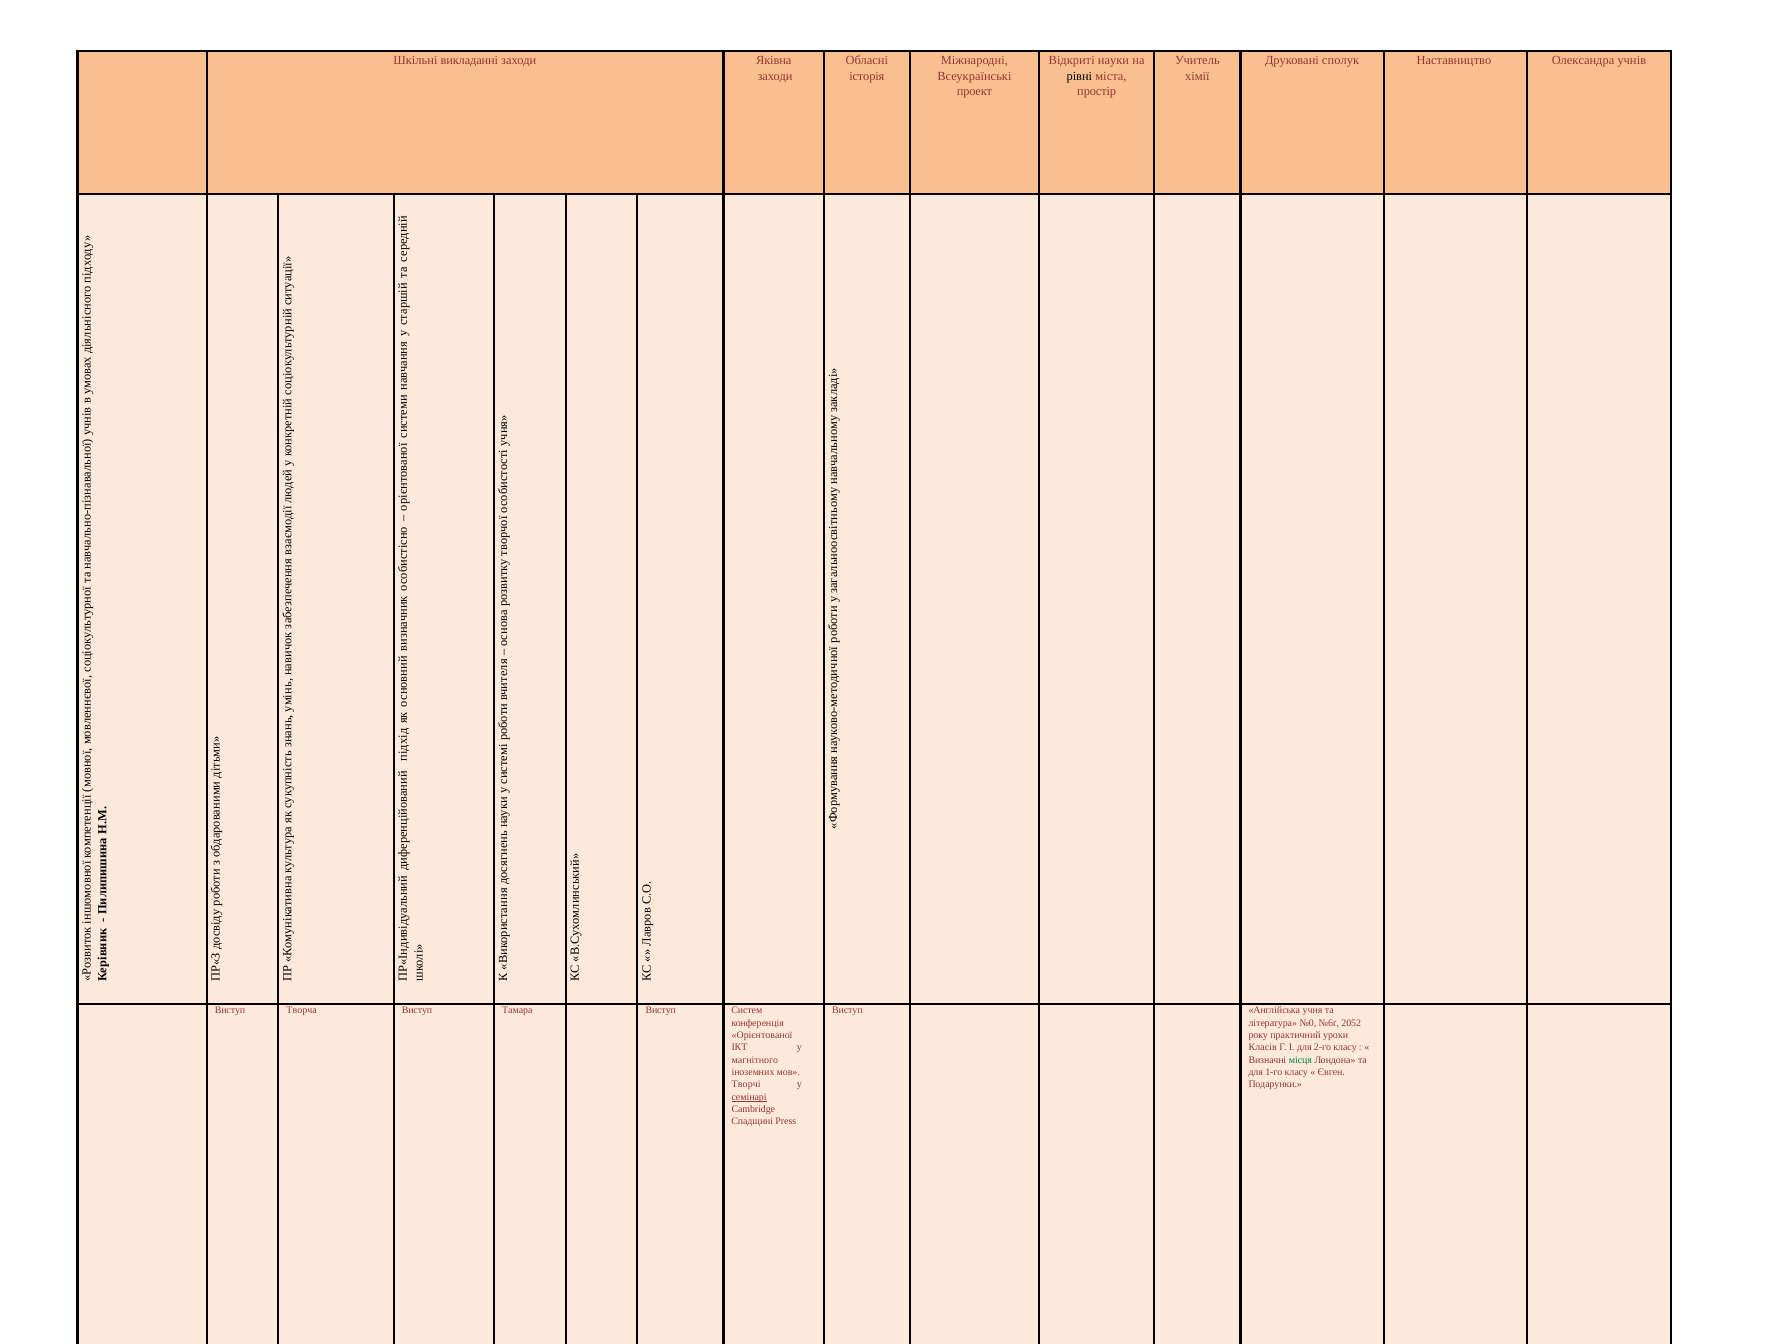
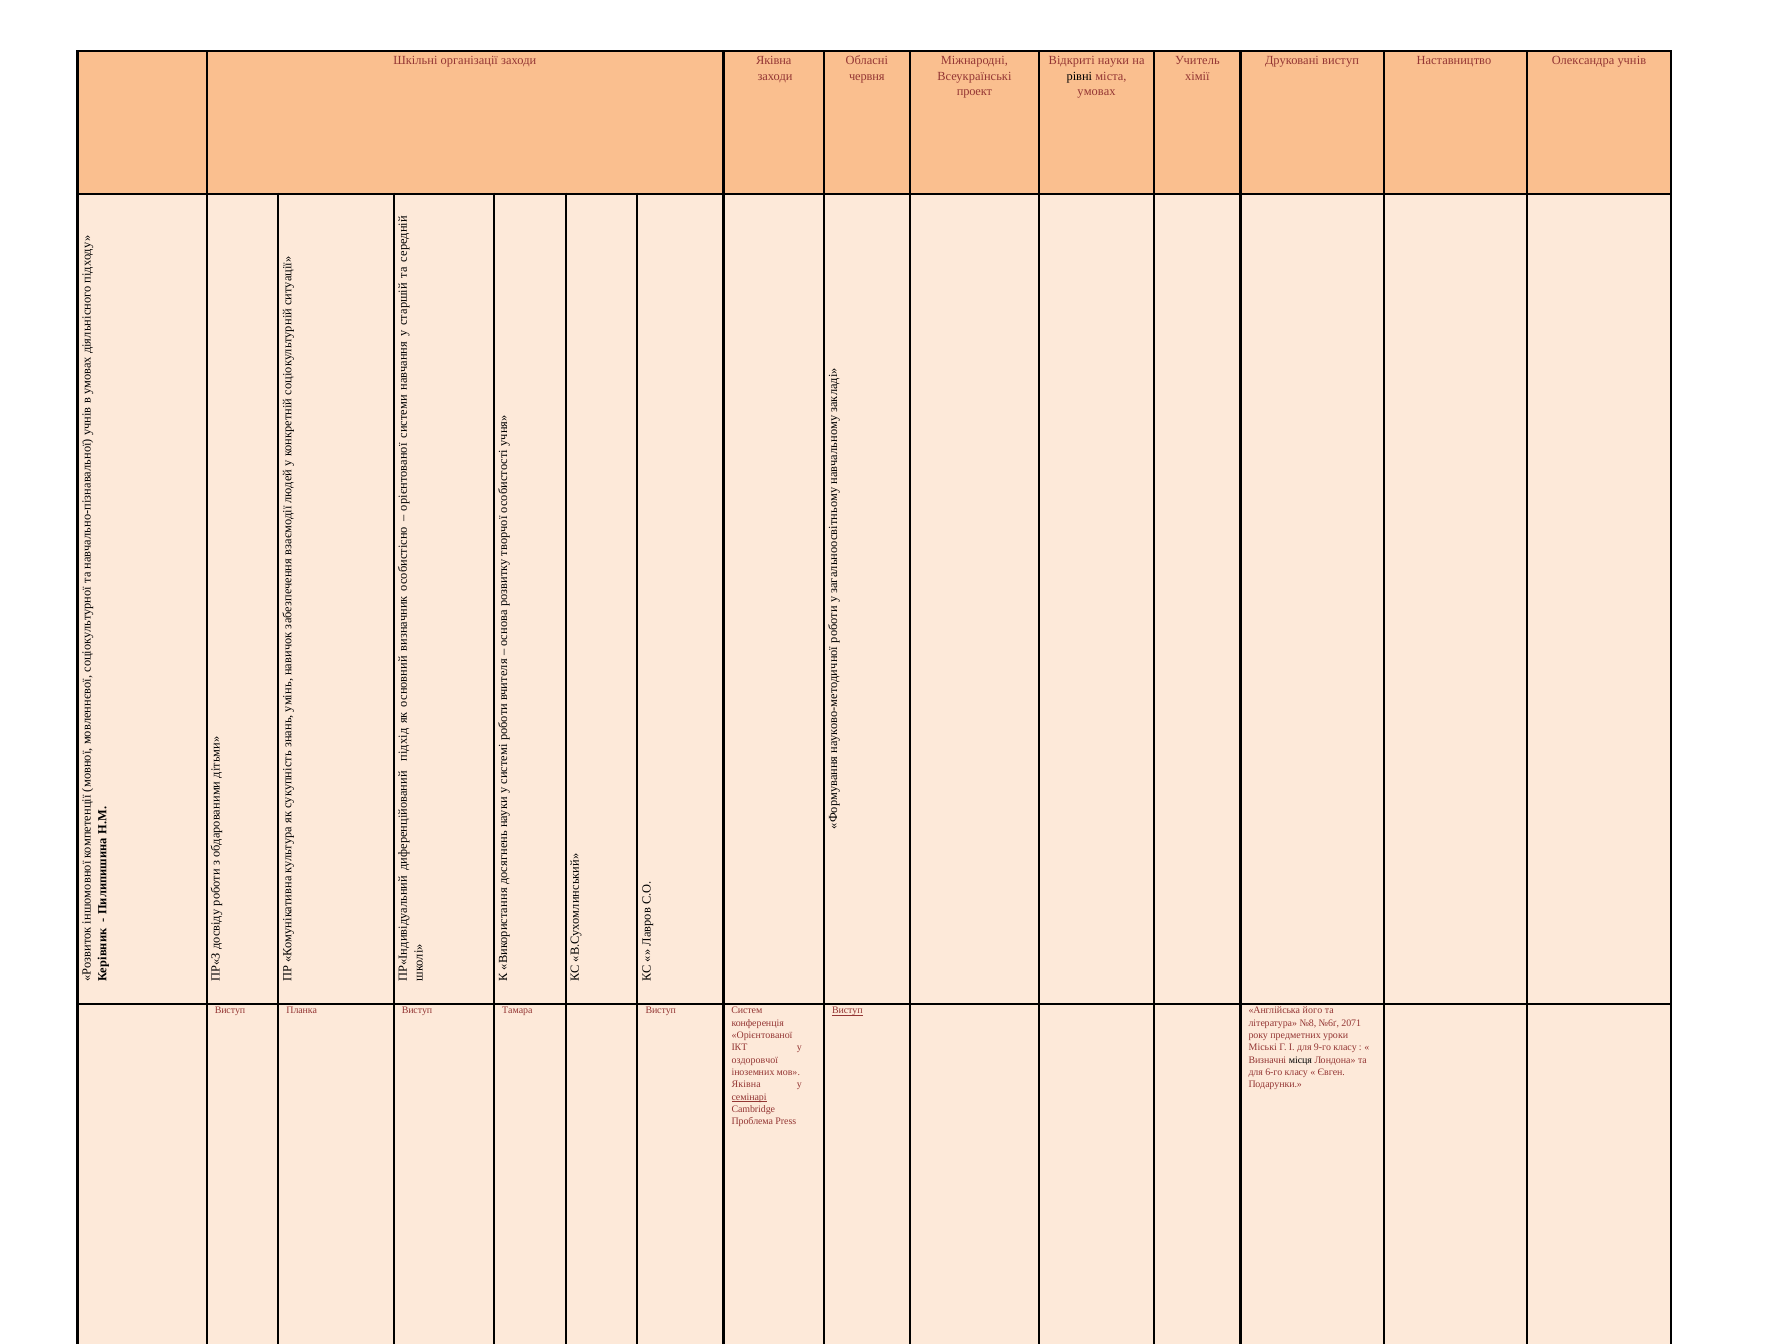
викладанні: викладанні -> організації (469, 60)
Друковані сполук: сполук -> виступ (1341, 60)
історія: історія -> червня (867, 76)
простір: простір -> умовах (1097, 92)
Творча: Творча -> Планка (302, 1010)
Виступ underline: none -> present (847, 1010)
учня: учня -> його (1312, 1010)
№0: №0 -> №8 (1308, 1022)
2052: 2052 -> 2071 (1351, 1022)
практичний: практичний -> предметних (1296, 1035)
Класів: Класів -> Міські (1263, 1047)
2-го: 2-го -> 9-го (1323, 1047)
магнітного: магнітного -> оздоровчої (755, 1059)
місця colour: green -> black (1300, 1059)
1-го: 1-го -> 6-го (1274, 1072)
Творчі: Творчі -> Яківна (746, 1084)
Спадщині: Спадщині -> Проблема (752, 1121)
